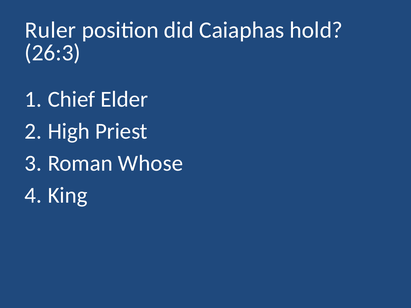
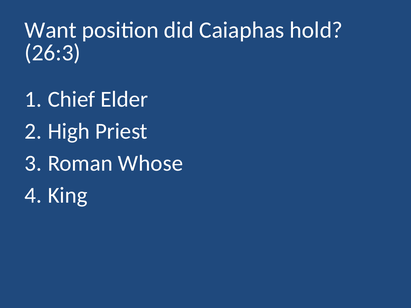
Ruler: Ruler -> Want (51, 30)
